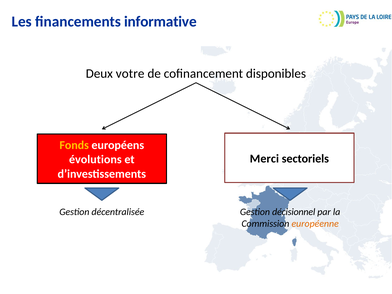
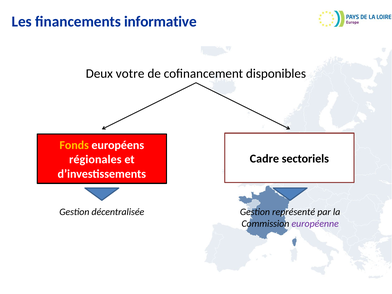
Merci: Merci -> Cadre (264, 159)
évolutions: évolutions -> régionales (95, 160)
décisionnel: décisionnel -> représenté (294, 212)
européenne colour: orange -> purple (315, 224)
